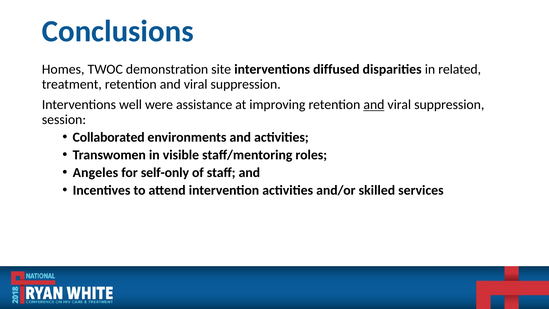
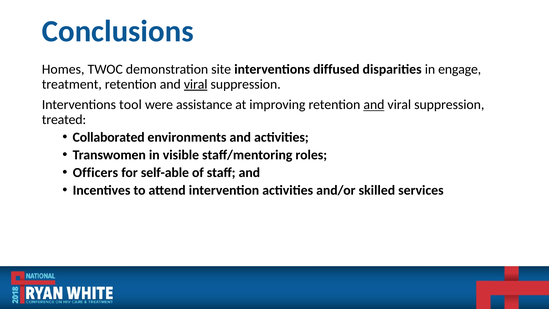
related: related -> engage (460, 69)
viral underline: none -> present (196, 84)
well: well -> tool (130, 105)
session: session -> treated (64, 120)
Angeles: Angeles -> Officers (95, 173)
self-only: self-only -> self-able (165, 173)
